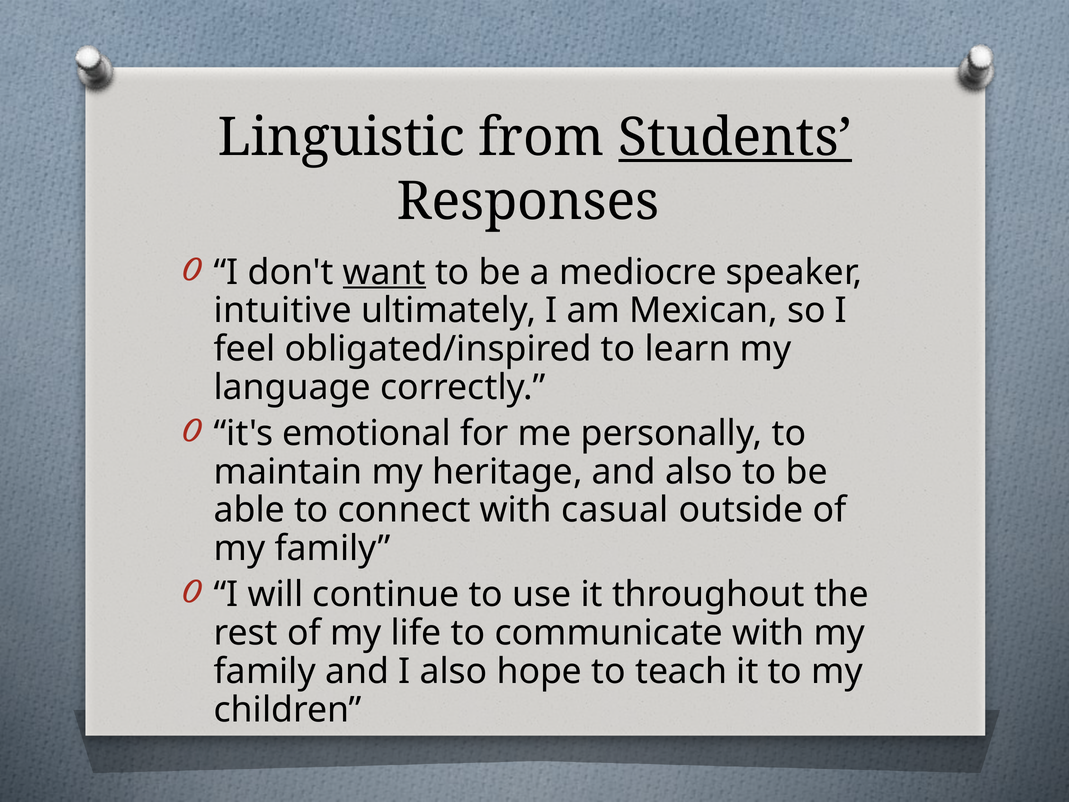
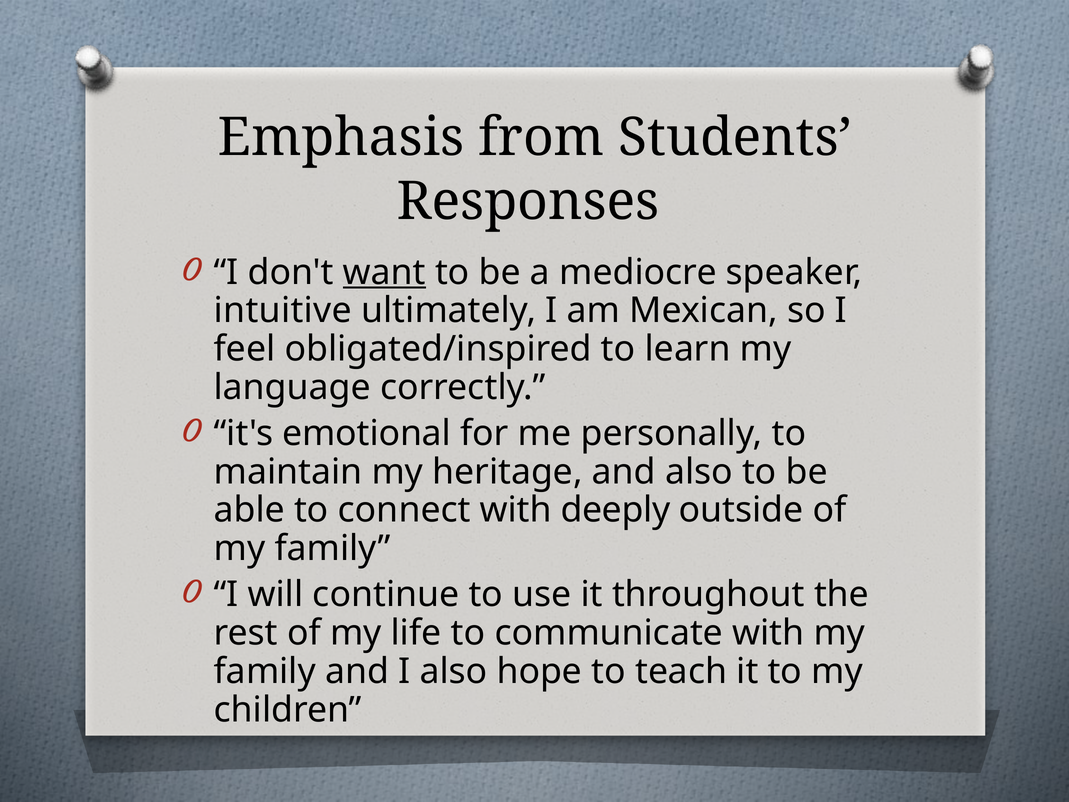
Linguistic: Linguistic -> Emphasis (341, 137)
Students underline: present -> none (735, 137)
casual: casual -> deeply (615, 510)
